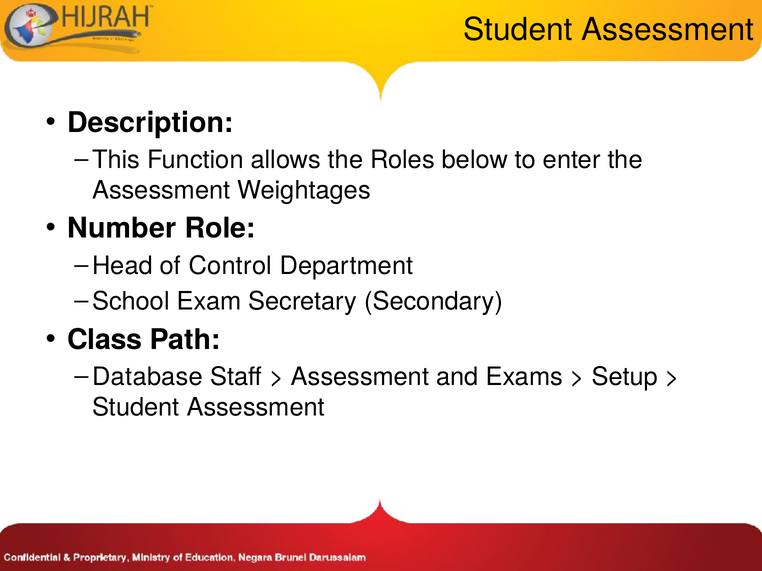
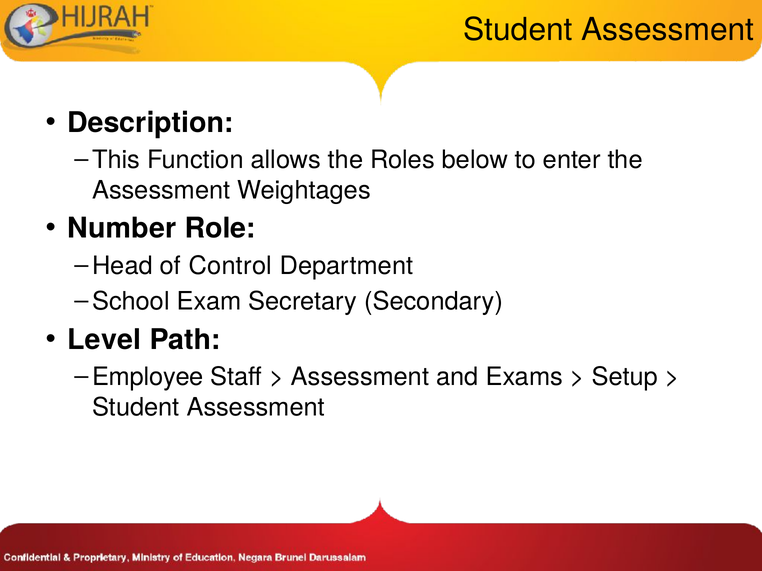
Class: Class -> Level (104, 340)
Database: Database -> Employee (148, 377)
